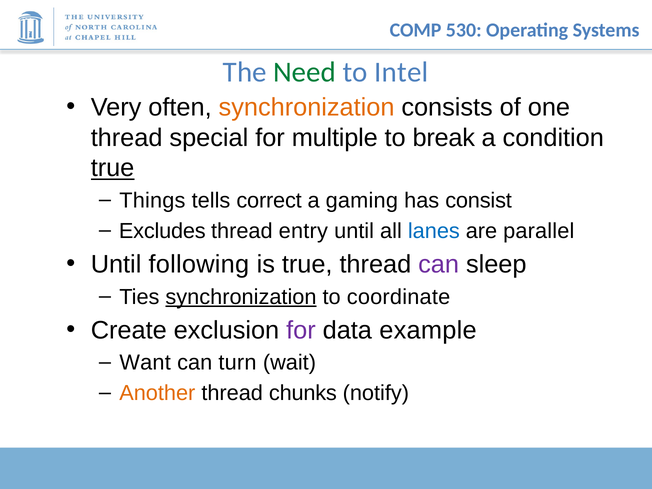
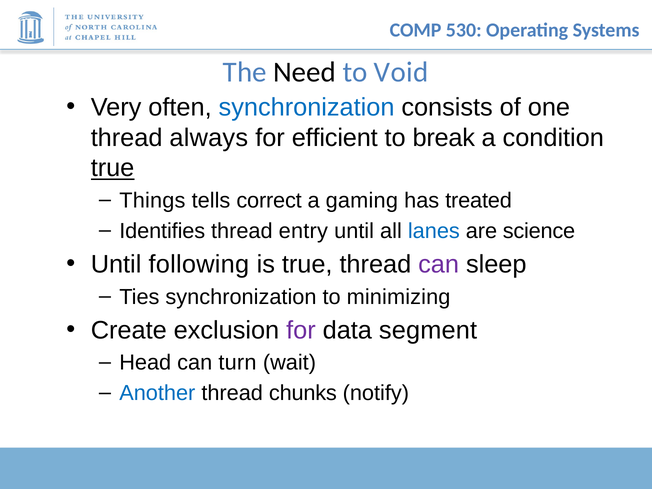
Need colour: green -> black (305, 72)
Intel: Intel -> Void (401, 72)
synchronization colour: orange -> blue (307, 107)
special: special -> always (209, 138)
multiple: multiple -> efficient (335, 138)
consist: consist -> treated (479, 200)
Excludes: Excludes -> Identifies (162, 231)
parallel: parallel -> science (539, 231)
synchronization underline: present -> none (241, 297)
coordinate: coordinate -> minimizing (399, 297)
example: example -> segment (428, 330)
Want: Want -> Head (145, 363)
Another colour: orange -> blue (157, 393)
